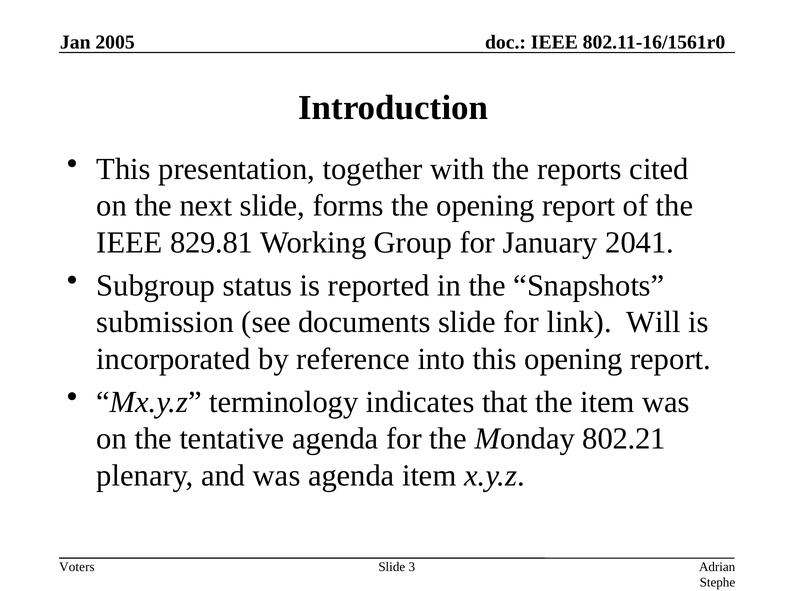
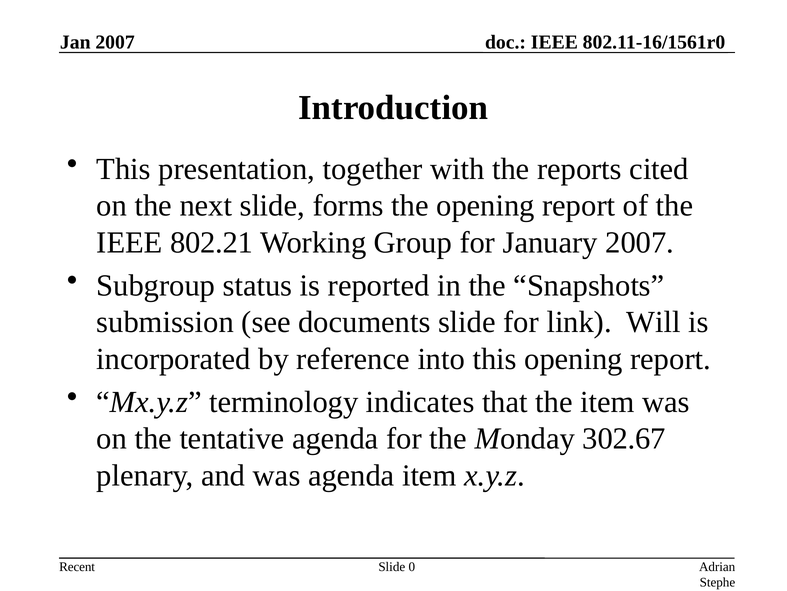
Jan 2005: 2005 -> 2007 (115, 42)
829.81: 829.81 -> 802.21 (212, 242)
January 2041: 2041 -> 2007 (640, 242)
802.21: 802.21 -> 302.67 (624, 438)
Voters: Voters -> Recent (77, 566)
3: 3 -> 0 (412, 566)
